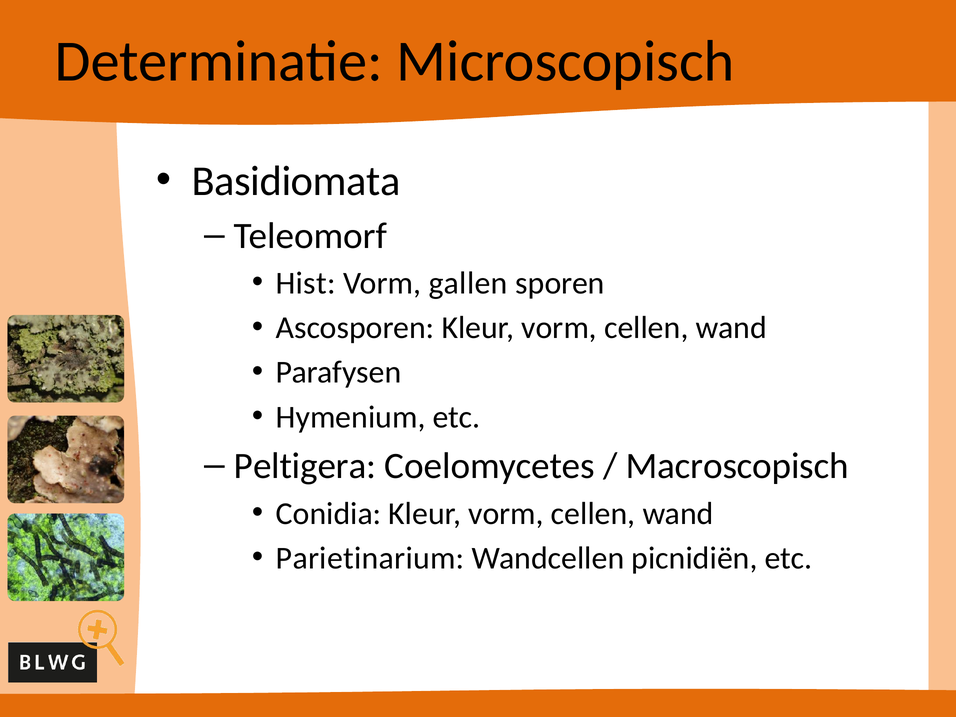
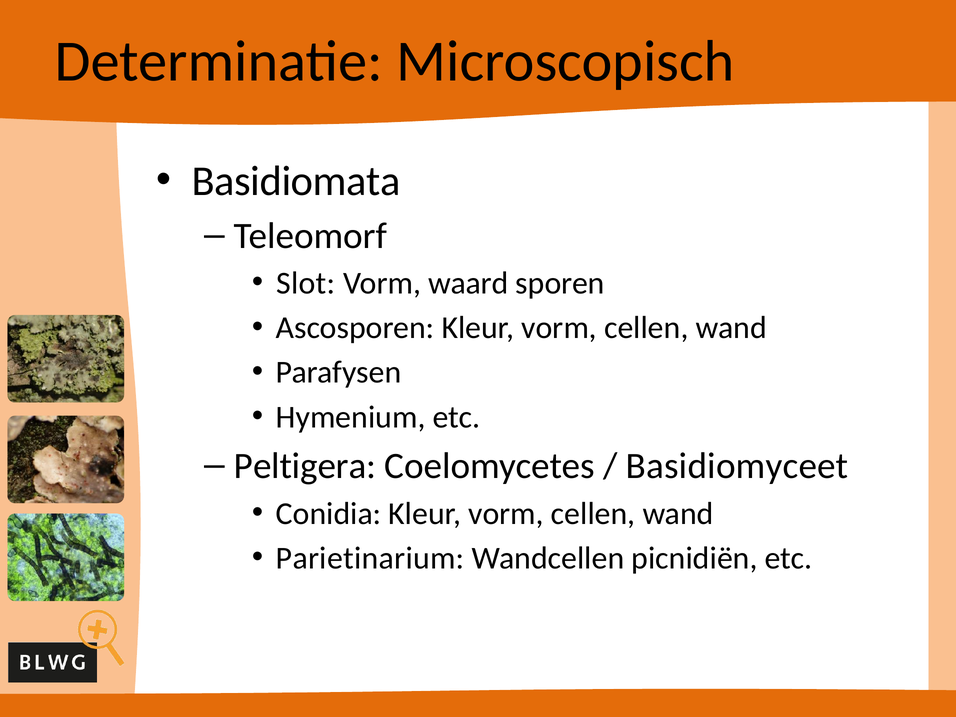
Hist: Hist -> Slot (306, 283)
gallen: gallen -> waard (468, 283)
Macroscopisch: Macroscopisch -> Basidiomyceet (737, 466)
